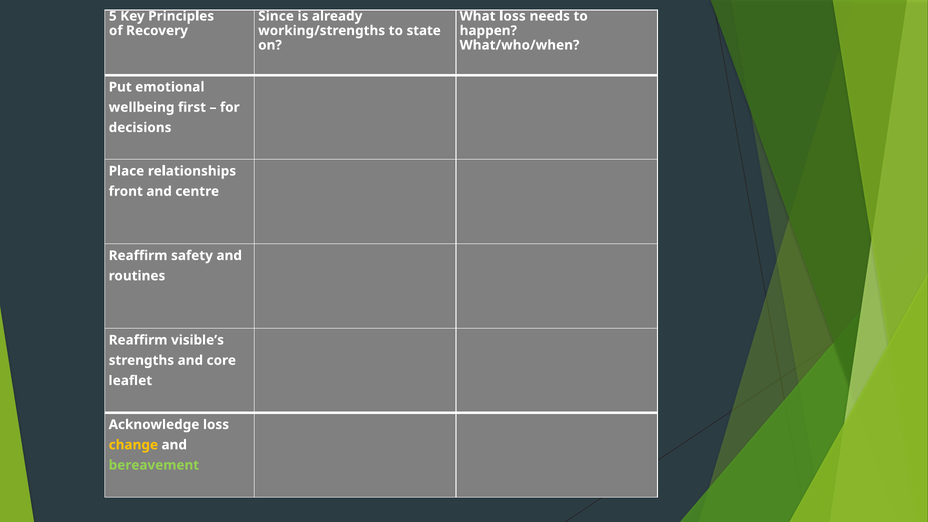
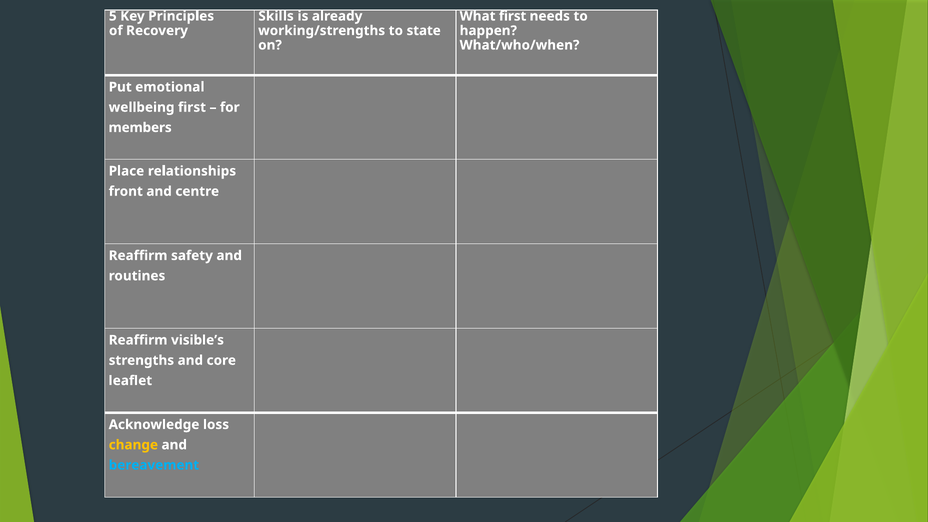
Since: Since -> Skills (276, 16)
What loss: loss -> first (513, 16)
decisions: decisions -> members (140, 128)
bereavement colour: light green -> light blue (154, 465)
